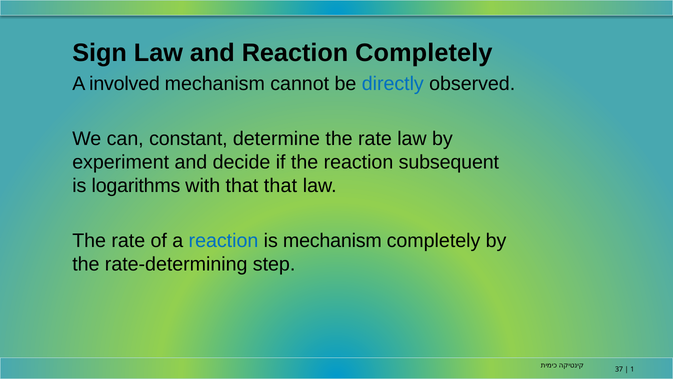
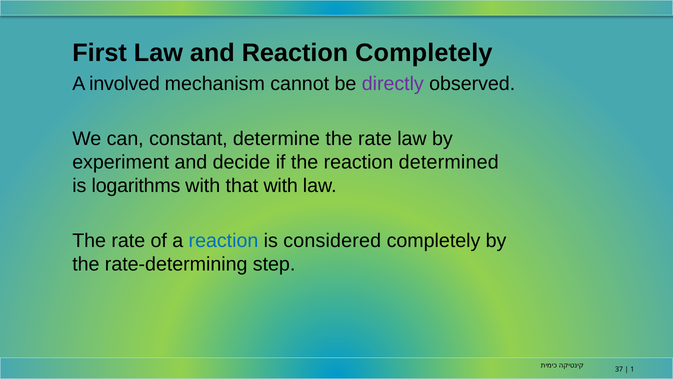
Sign: Sign -> First (100, 53)
directly colour: blue -> purple (393, 83)
subsequent: subsequent -> determined (449, 162)
that that: that -> with (281, 186)
is mechanism: mechanism -> considered (332, 241)
